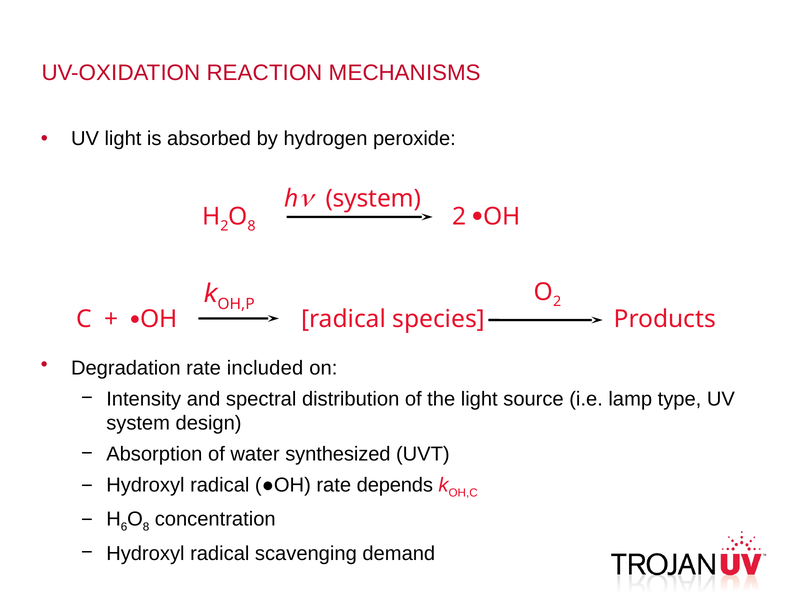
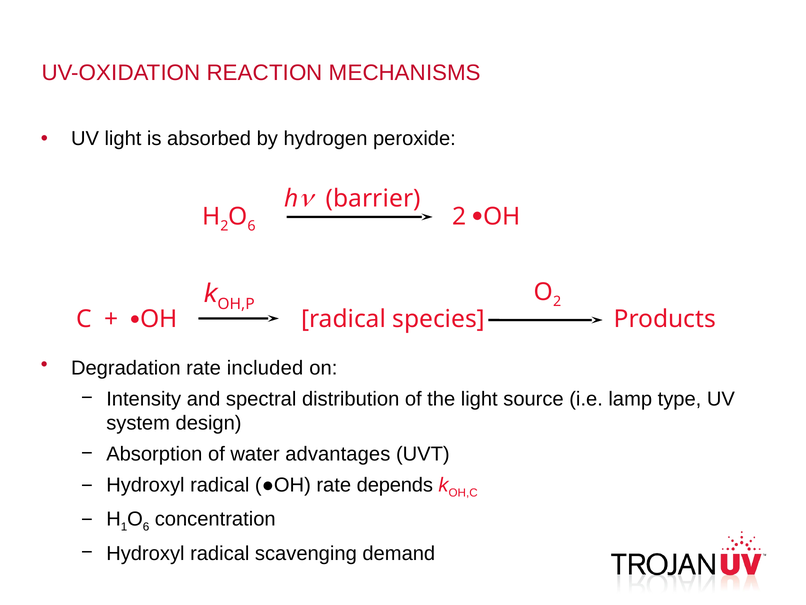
system: system -> barrier (373, 199)
8: 8 -> 6 (251, 226)
synthesized: synthesized -> advantages (338, 454)
6: 6 -> 1 (124, 527)
8: 8 -> 6 (146, 527)
